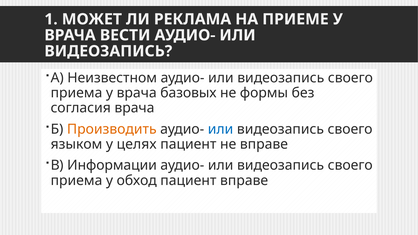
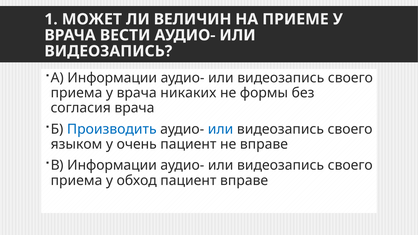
РЕКЛАМА: РЕКЛАМА -> ВЕЛИЧИН (193, 19)
А Неизвестном: Неизвестном -> Информации (112, 78)
базовых: базовых -> никаких (188, 93)
Производить colour: orange -> blue (112, 129)
целях: целях -> очень (137, 144)
